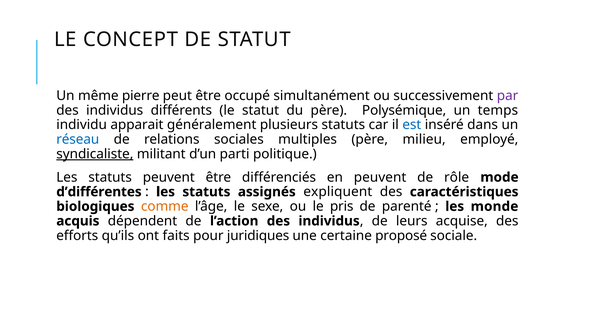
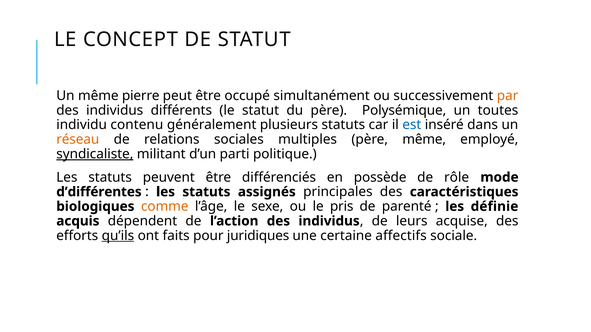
par colour: purple -> orange (508, 96)
temps: temps -> toutes (498, 110)
apparait: apparait -> contenu (137, 125)
réseau colour: blue -> orange (78, 140)
père milieu: milieu -> même (424, 140)
en peuvent: peuvent -> possède (380, 177)
expliquent: expliquent -> principales (338, 192)
monde: monde -> définie (495, 207)
qu’ils underline: none -> present (118, 236)
proposé: proposé -> affectifs (401, 236)
